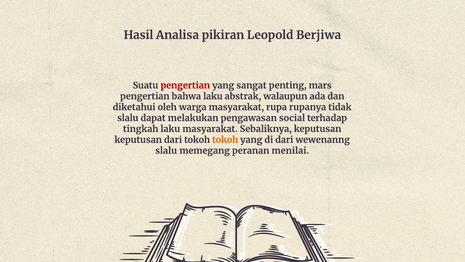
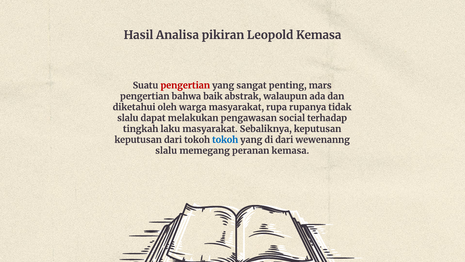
Leopold Berjiwa: Berjiwa -> Kemasa (319, 35)
bahwa laku: laku -> baik (213, 96)
tokoh colour: orange -> blue (225, 140)
peranan menilai: menilai -> kemasa (290, 150)
